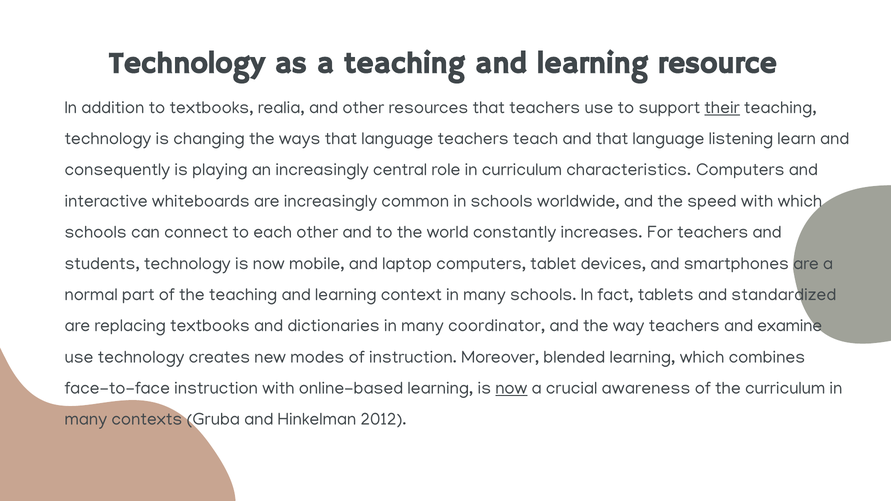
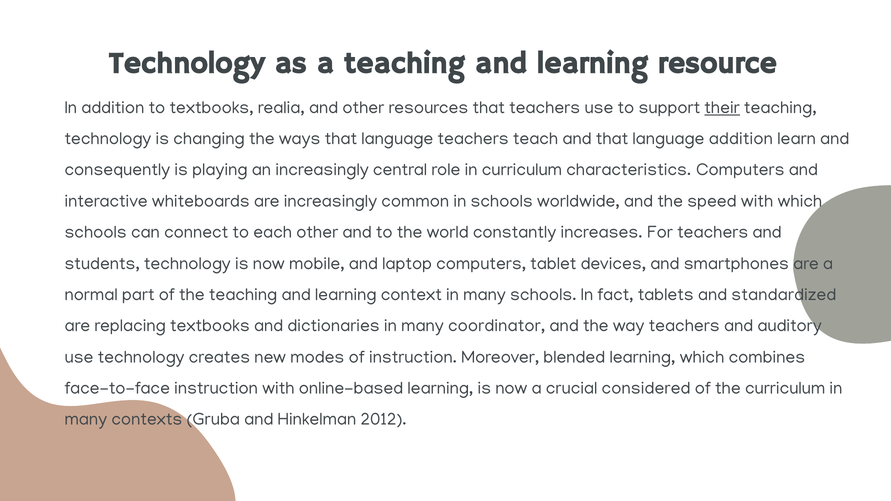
language listening: listening -> addition (741, 139)
examine: examine -> auditory (790, 326)
now underline: present -> none (511, 388)
awareness: awareness -> considered (646, 388)
